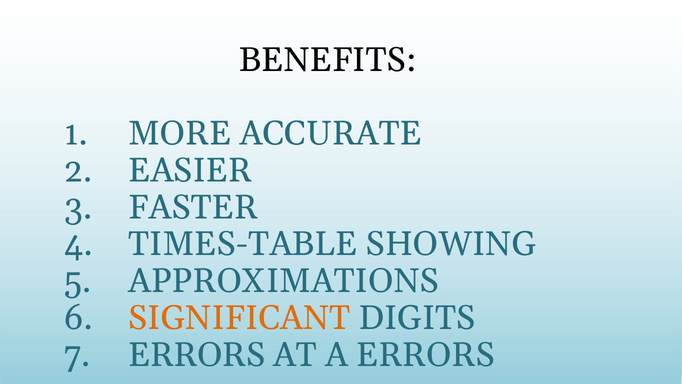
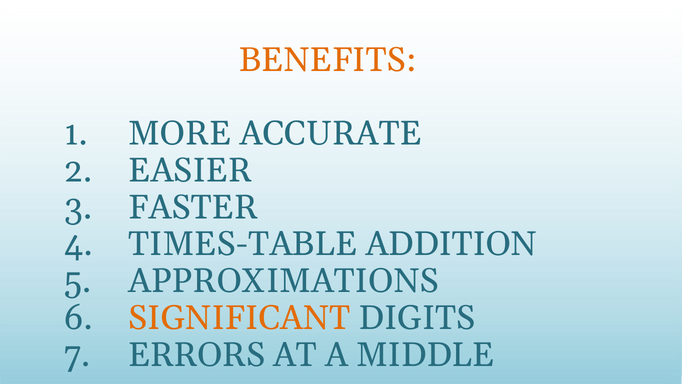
BENEFITS colour: black -> orange (328, 60)
SHOWING: SHOWING -> ADDITION (451, 244)
A ERRORS: ERRORS -> MIDDLE (426, 354)
